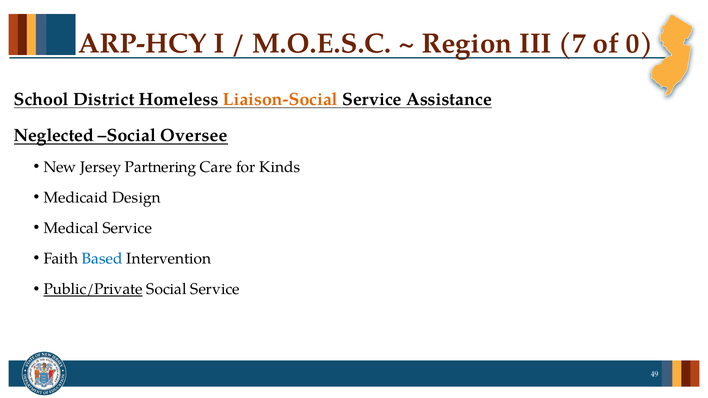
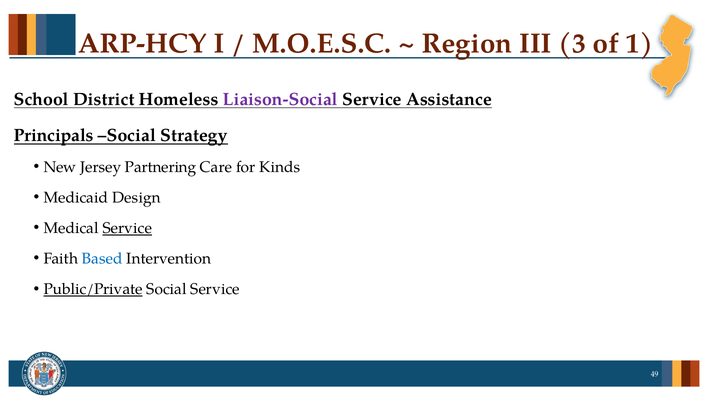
7: 7 -> 3 (572, 44)
0: 0 -> 1 (640, 44)
Liaison-Social colour: orange -> purple (280, 99)
Neglected: Neglected -> Principals (54, 135)
Oversee: Oversee -> Strategy (194, 135)
Service underline: none -> present (127, 228)
